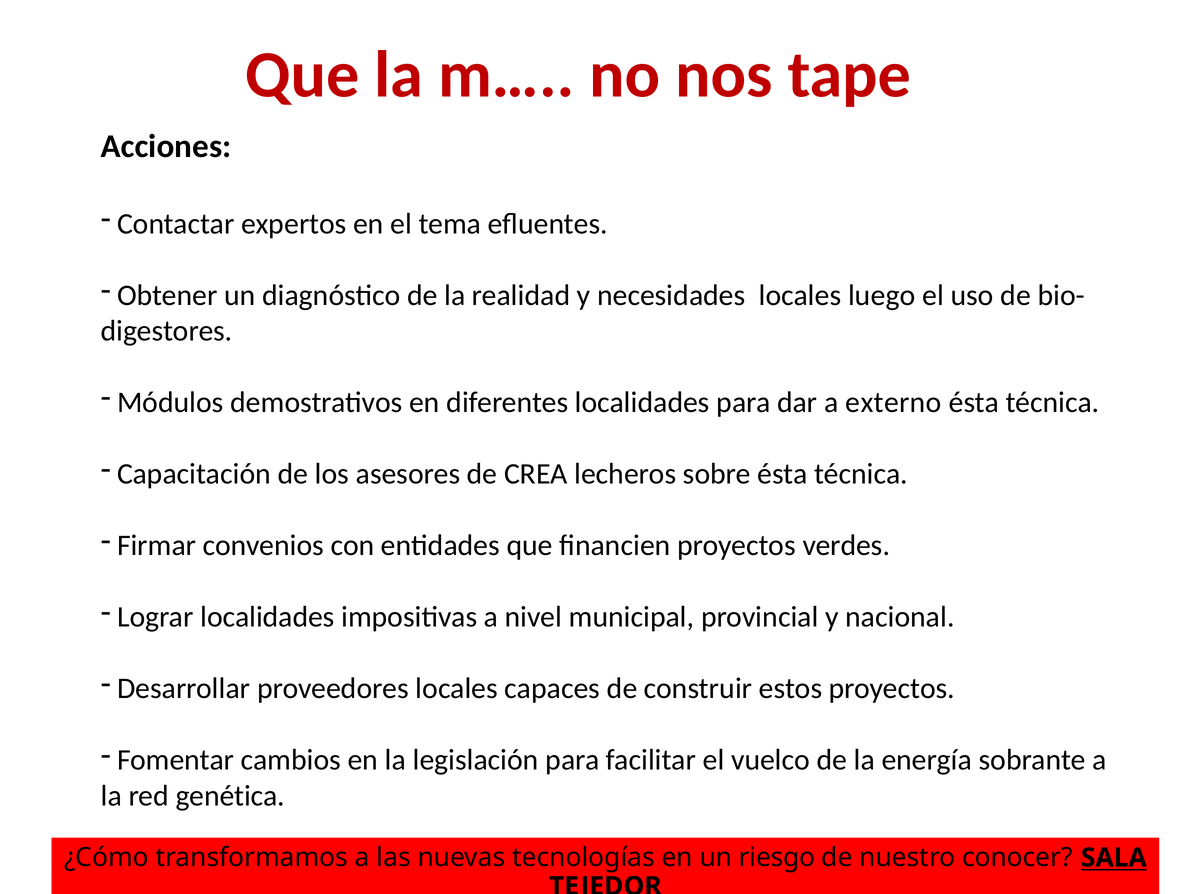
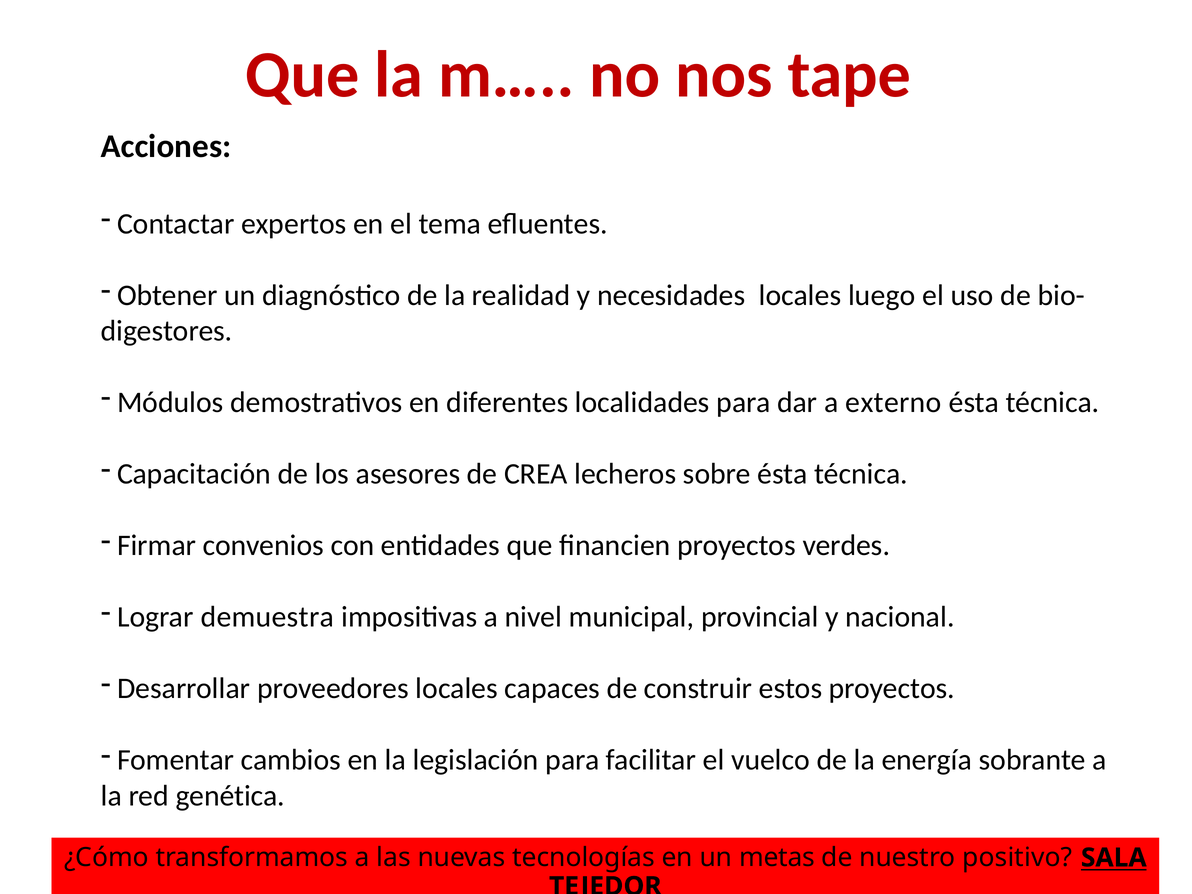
Lograr localidades: localidades -> demuestra (267, 617)
riesgo: riesgo -> metas (777, 858)
conocer: conocer -> positivo (1017, 858)
